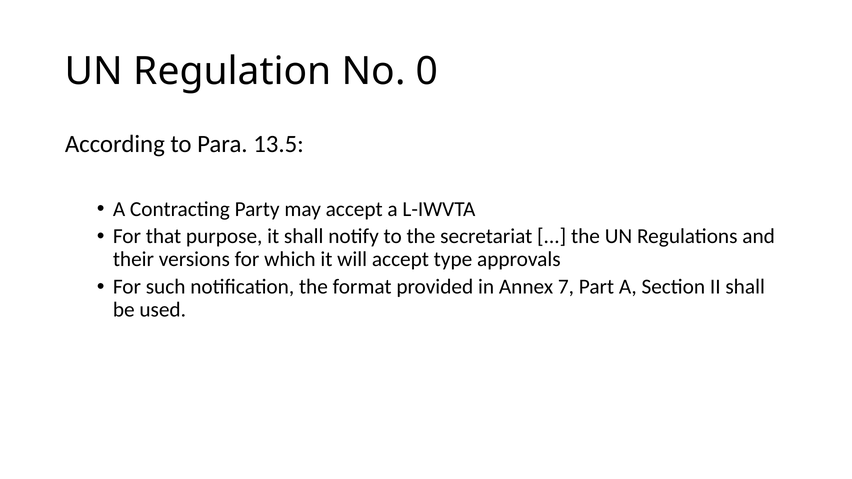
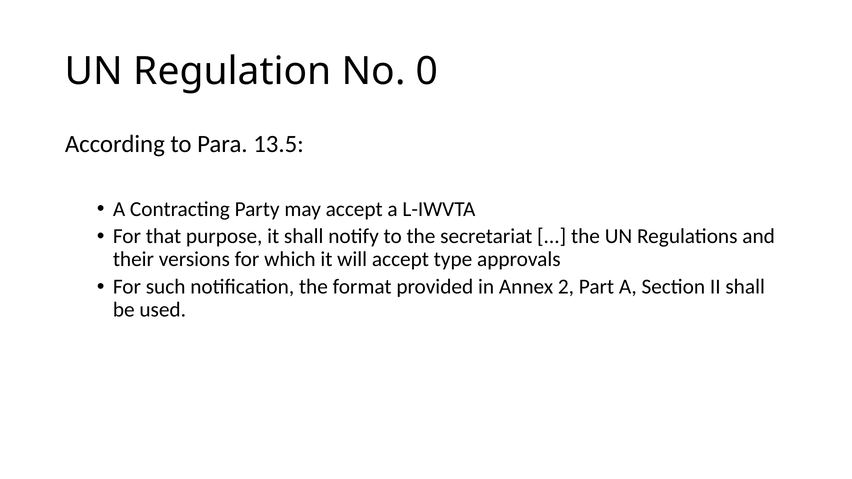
7: 7 -> 2 (566, 287)
